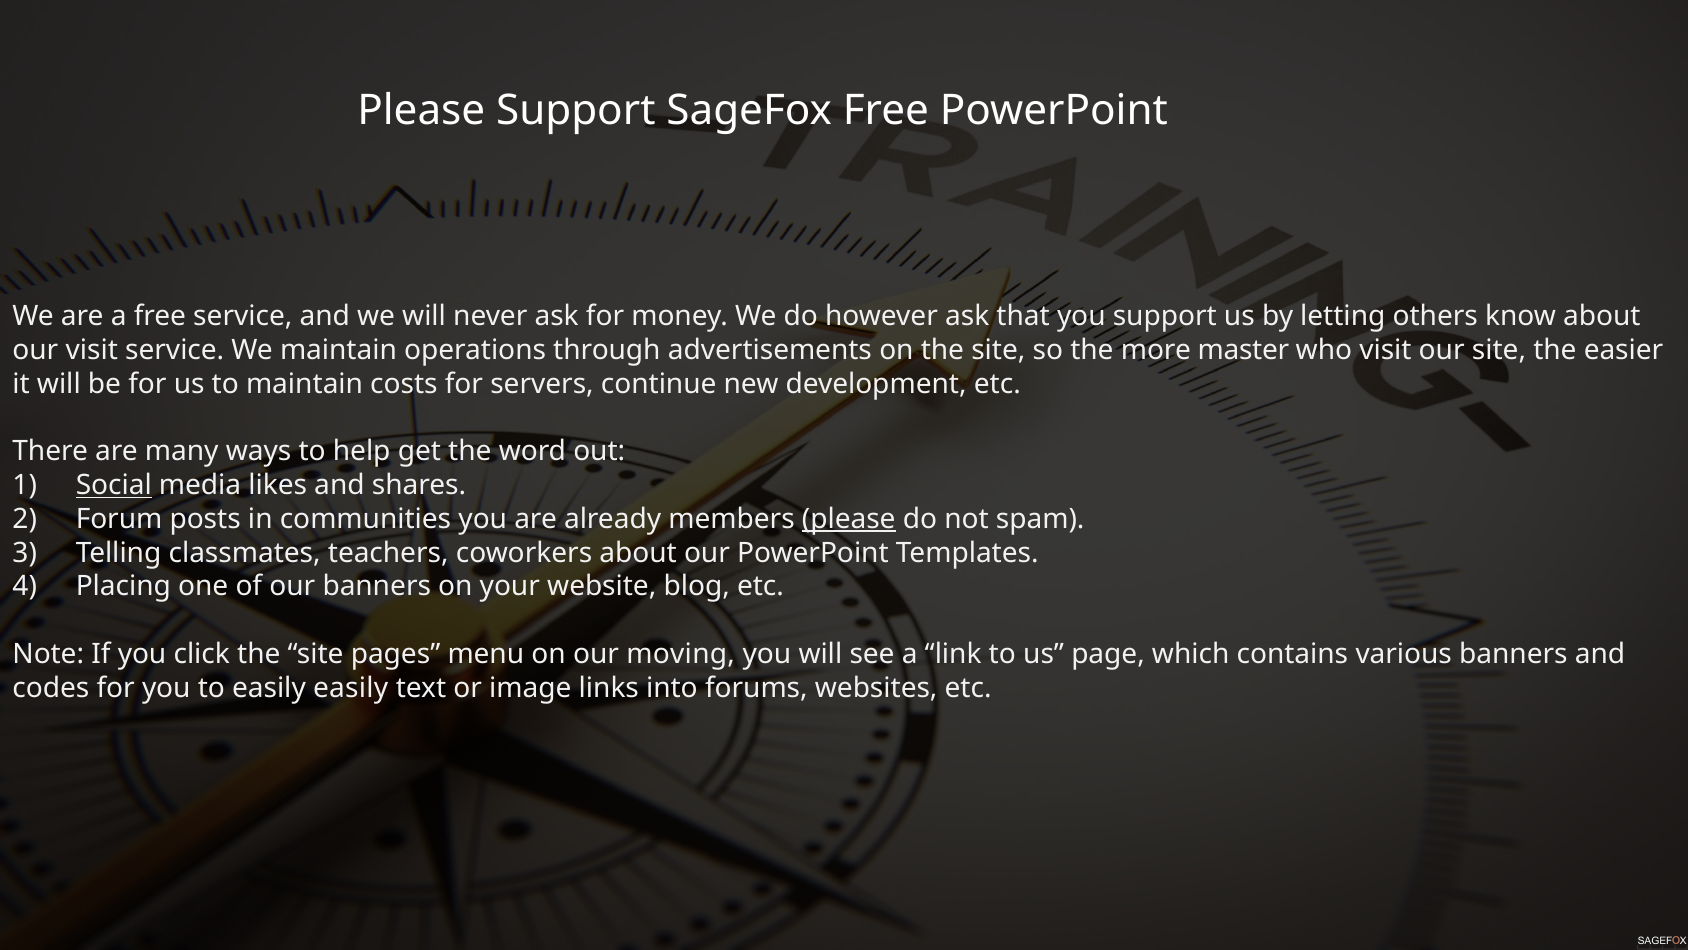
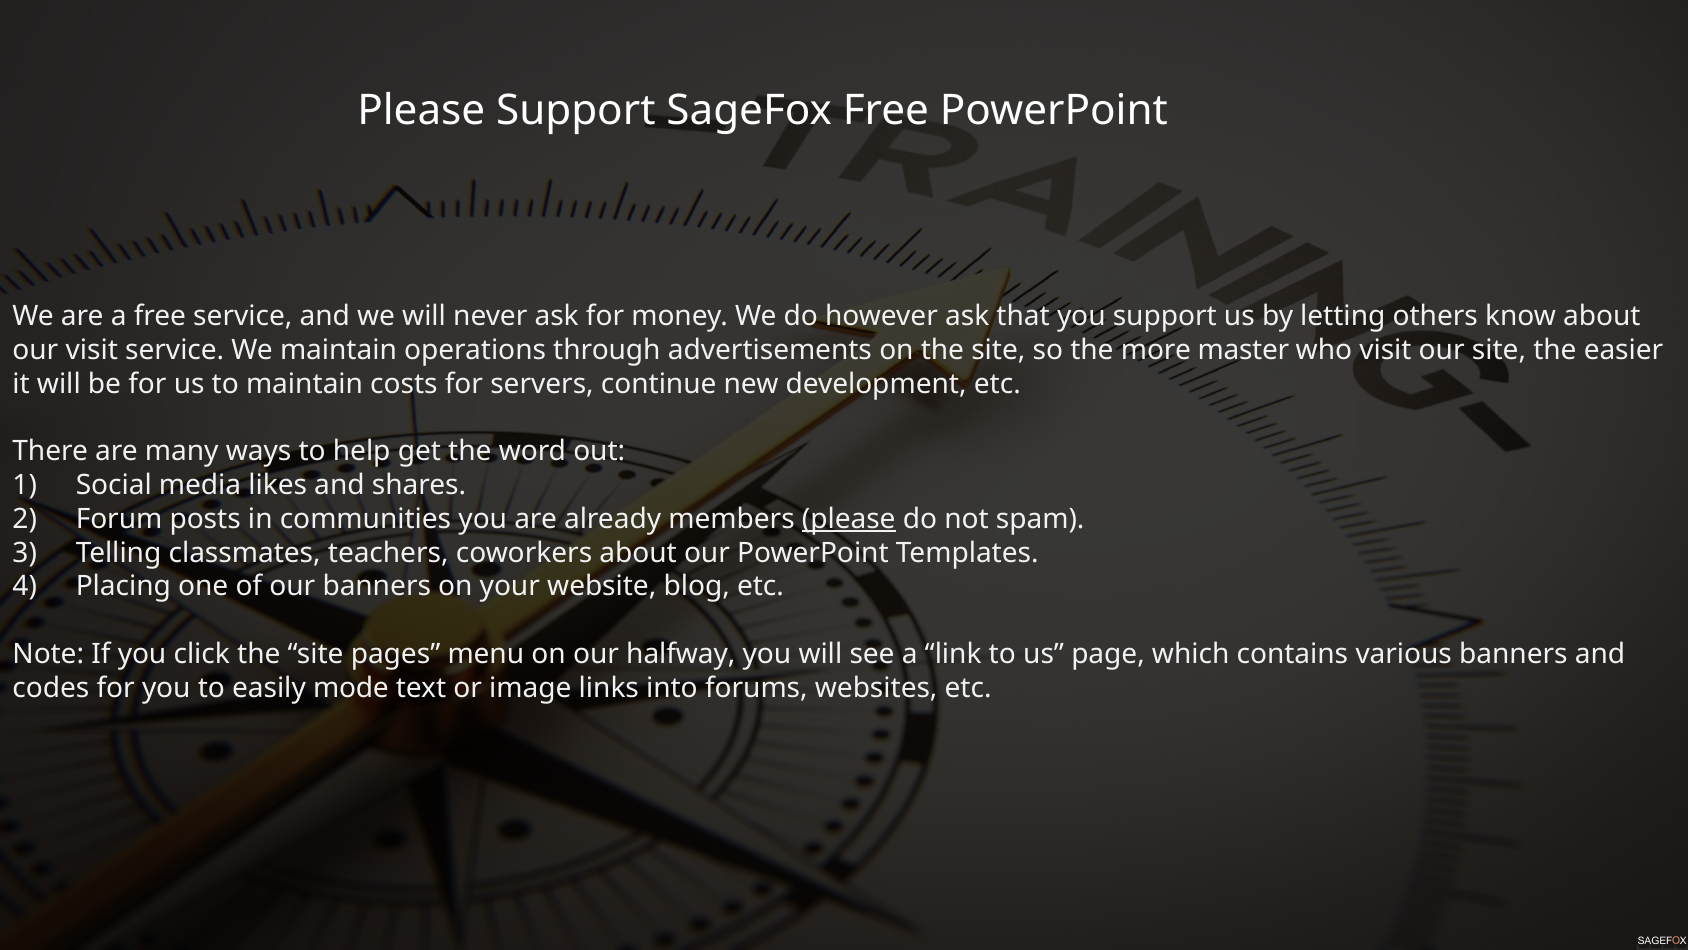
Social underline: present -> none (114, 485)
moving: moving -> halfway (681, 654)
easily easily: easily -> mode (351, 688)
